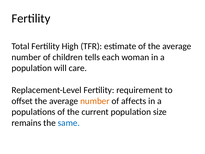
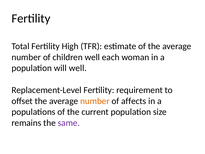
children tells: tells -> well (92, 57)
will care: care -> well (78, 68)
same colour: blue -> purple (69, 123)
